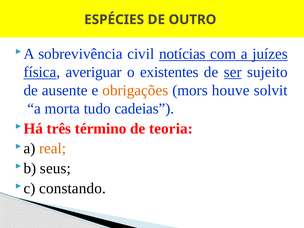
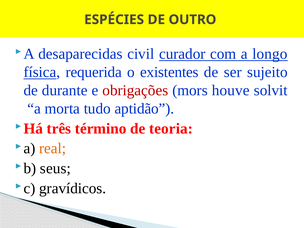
sobrevivência: sobrevivência -> desaparecidas (80, 54)
notícias: notícias -> curador (182, 54)
juízes: juízes -> longo (270, 54)
averiguar: averiguar -> requerida (94, 72)
ser underline: present -> none (233, 72)
ausente: ausente -> durante (65, 90)
obrigações colour: orange -> red (135, 90)
cadeias: cadeias -> aptidão (144, 109)
constando: constando -> gravídicos (73, 188)
